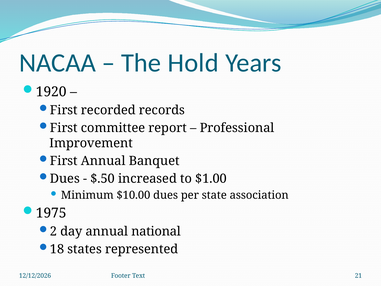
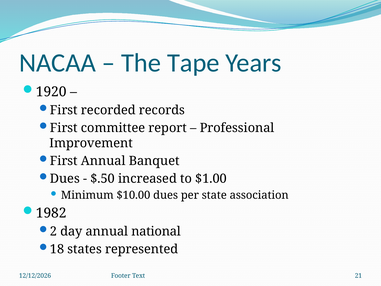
Hold: Hold -> Tape (193, 63)
1975: 1975 -> 1982 (51, 213)
